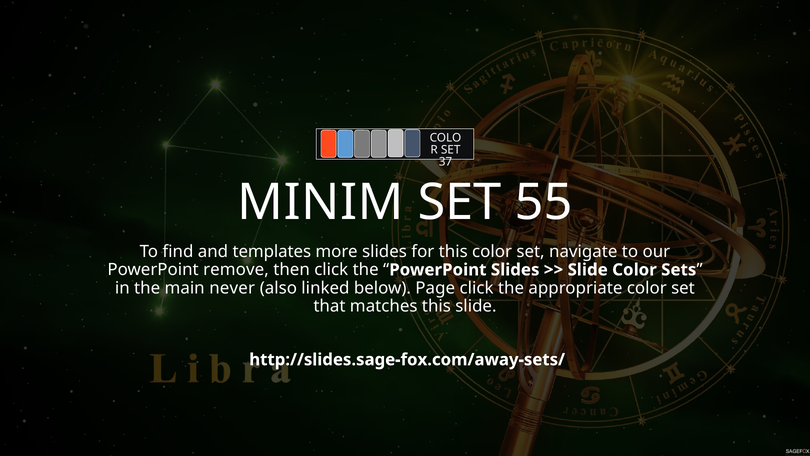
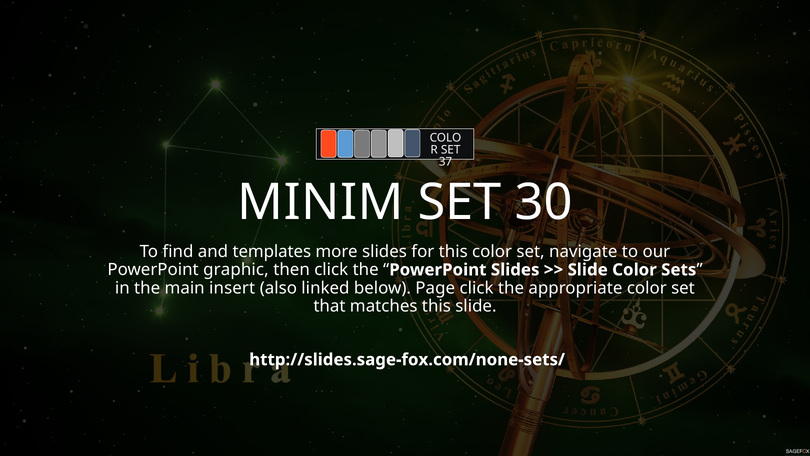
55: 55 -> 30 (544, 202)
remove: remove -> graphic (236, 270)
never: never -> insert (232, 288)
http://slides.sage-fox.com/away-sets/: http://slides.sage-fox.com/away-sets/ -> http://slides.sage-fox.com/none-sets/ (407, 359)
